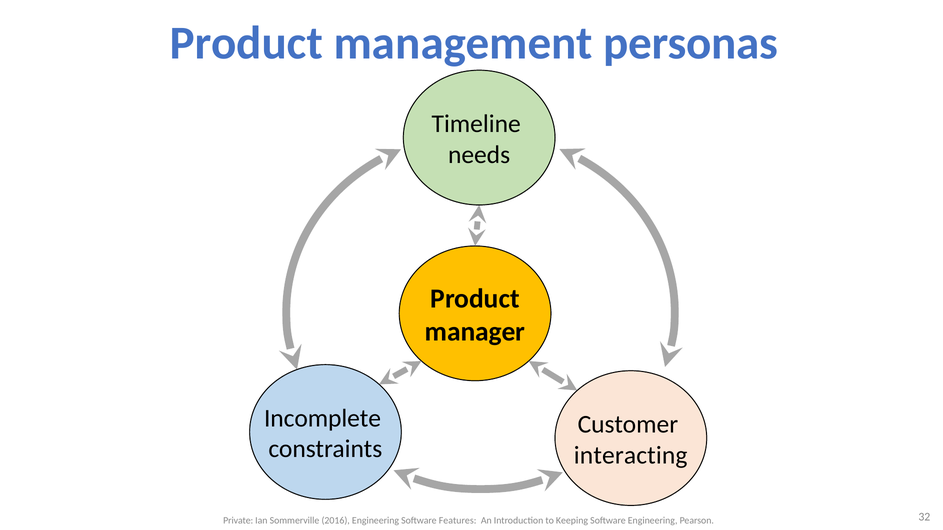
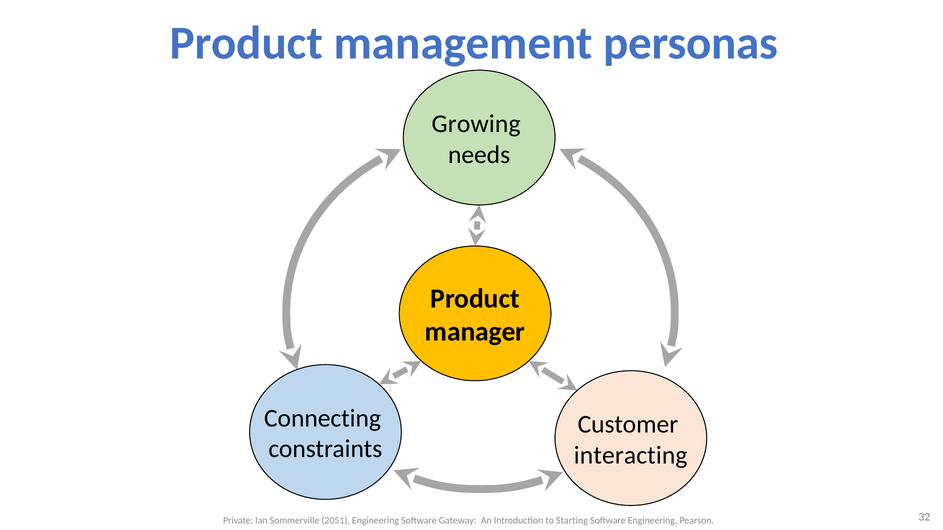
Timeline: Timeline -> Growing (476, 124)
Incomplete: Incomplete -> Connecting (322, 419)
2016: 2016 -> 2051 (336, 521)
Features: Features -> Gateway (458, 521)
Keeping: Keeping -> Starting (572, 521)
